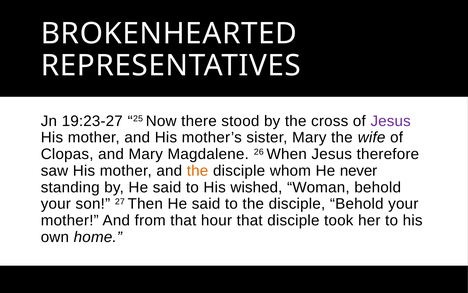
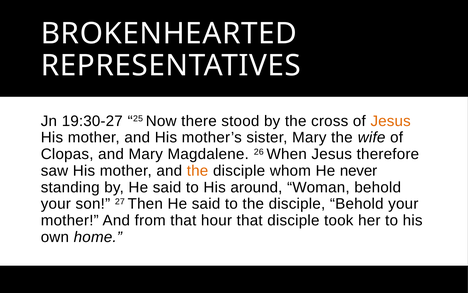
19:23-27: 19:23-27 -> 19:30-27 (92, 121)
Jesus colour: purple -> orange (391, 121)
wished: wished -> around (256, 187)
